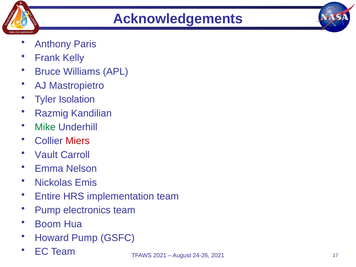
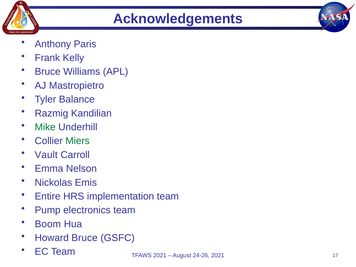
Isolation: Isolation -> Balance (77, 99)
Miers colour: red -> green (78, 141)
Howard Pump: Pump -> Bruce (85, 238)
